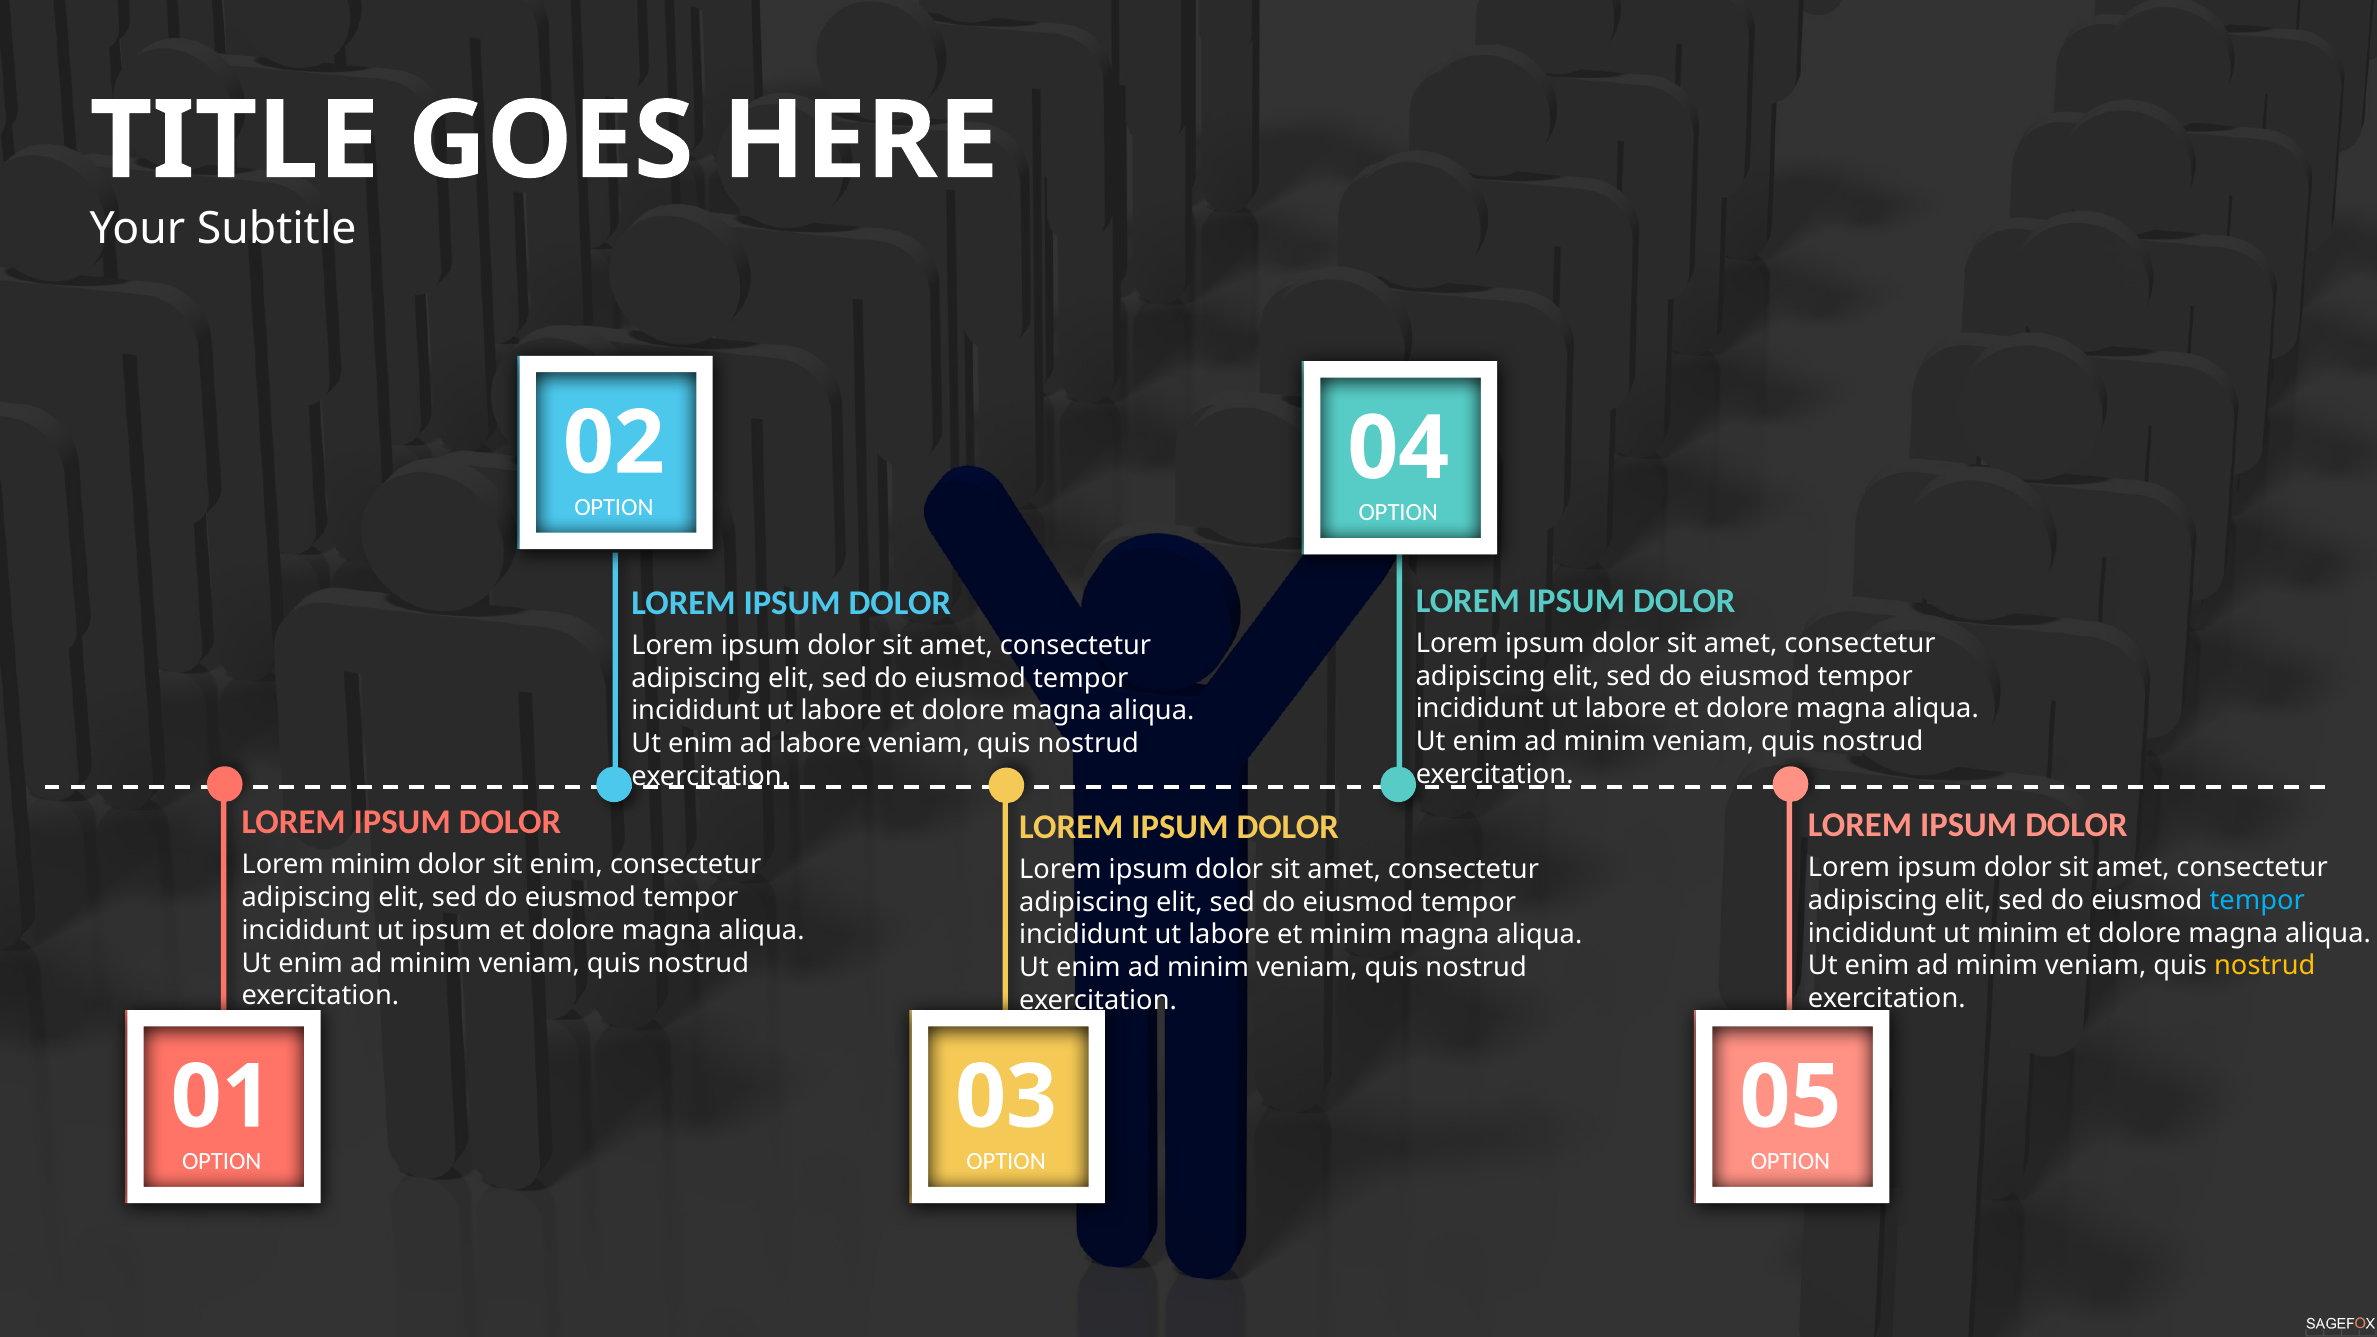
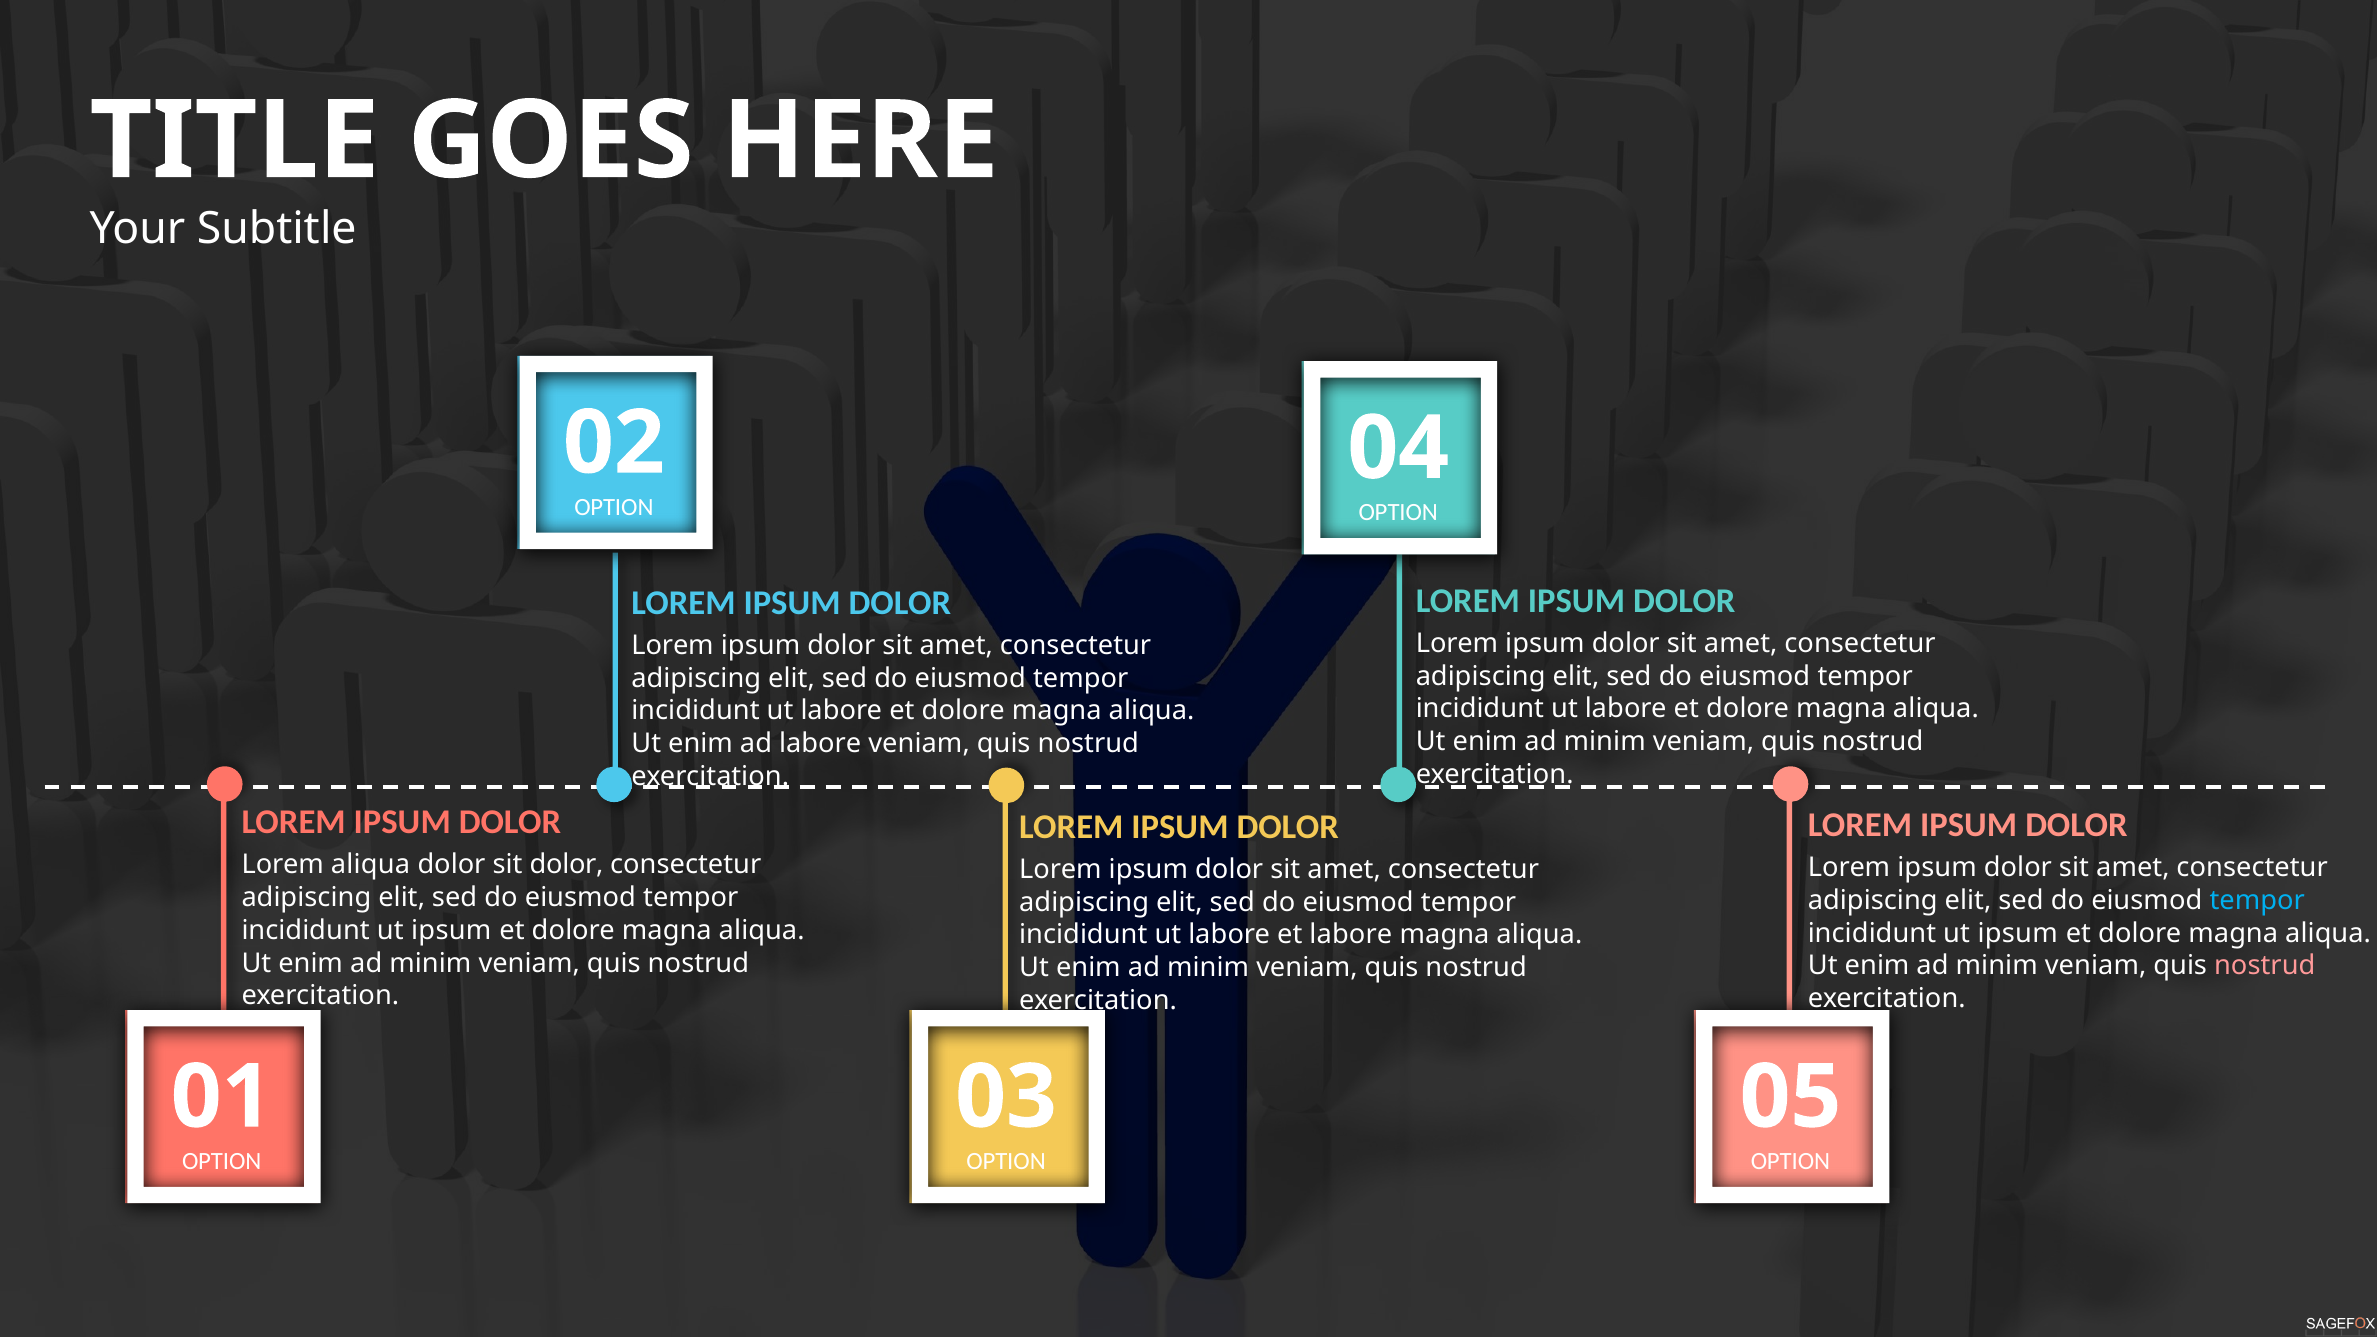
Lorem minim: minim -> aliqua (371, 865)
sit enim: enim -> dolor (567, 865)
minim: minim -> ipsum (2018, 933)
et minim: minim -> labore (1351, 935)
nostrud colour: yellow -> pink (2265, 966)
